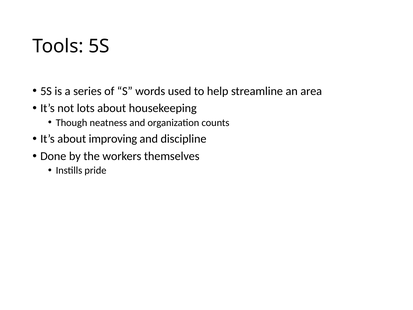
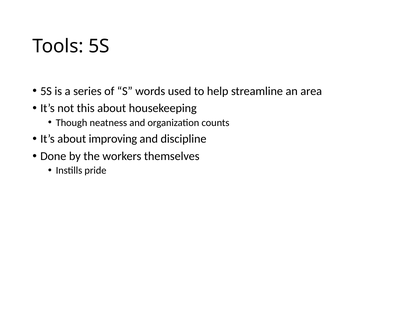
lots: lots -> this (86, 108)
